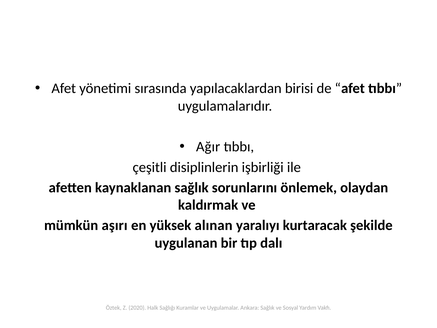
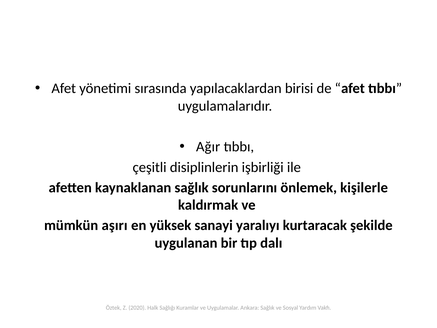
olaydan: olaydan -> kişilerle (364, 187)
alınan: alınan -> sanayi (214, 225)
